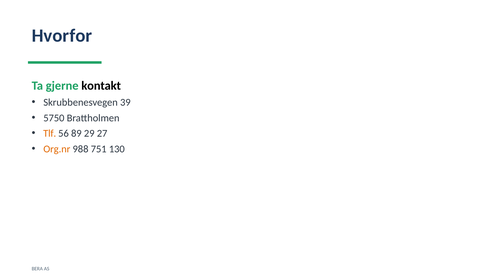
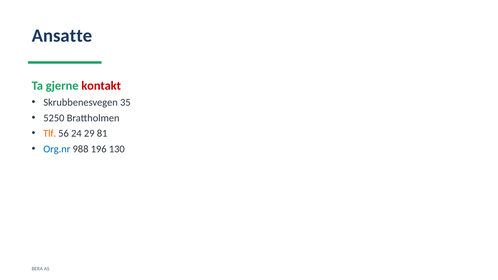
Hvorfor: Hvorfor -> Ansatte (62, 36)
kontakt colour: black -> red (101, 86)
39: 39 -> 35 (125, 102)
5750: 5750 -> 5250 (54, 118)
89: 89 -> 24 (76, 134)
27: 27 -> 81 (102, 134)
Org.nr colour: orange -> blue (57, 149)
751: 751 -> 196 (99, 149)
